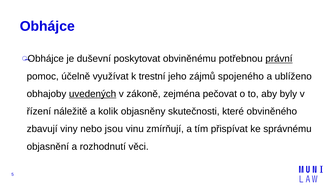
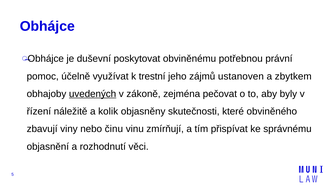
právní underline: present -> none (279, 59)
spojeného: spojeného -> ustanoven (241, 77)
ublíženo: ublíženo -> zbytkem (293, 77)
jsou: jsou -> činu (114, 129)
